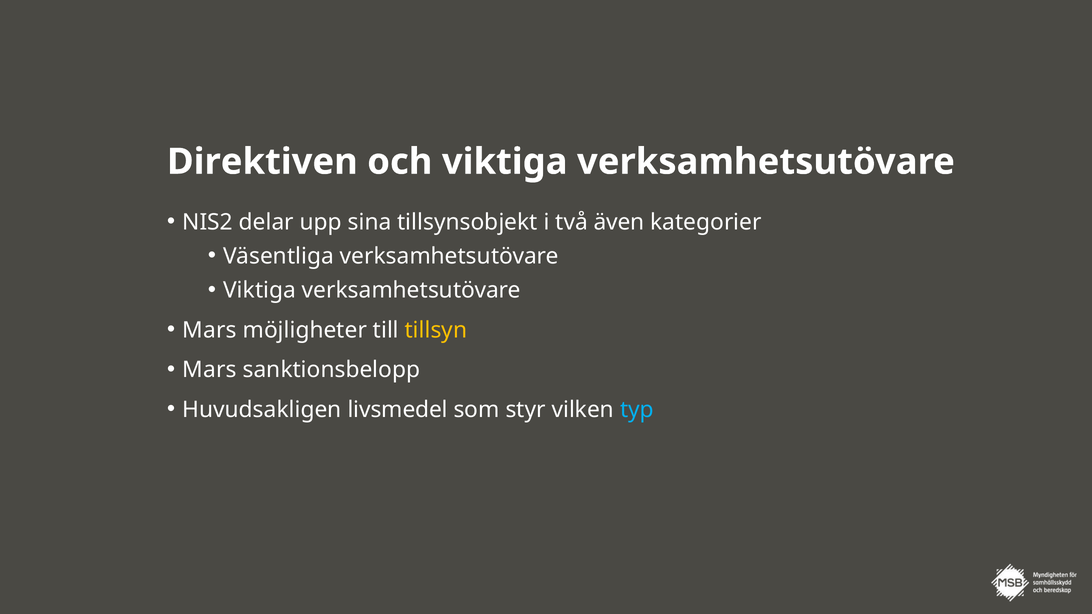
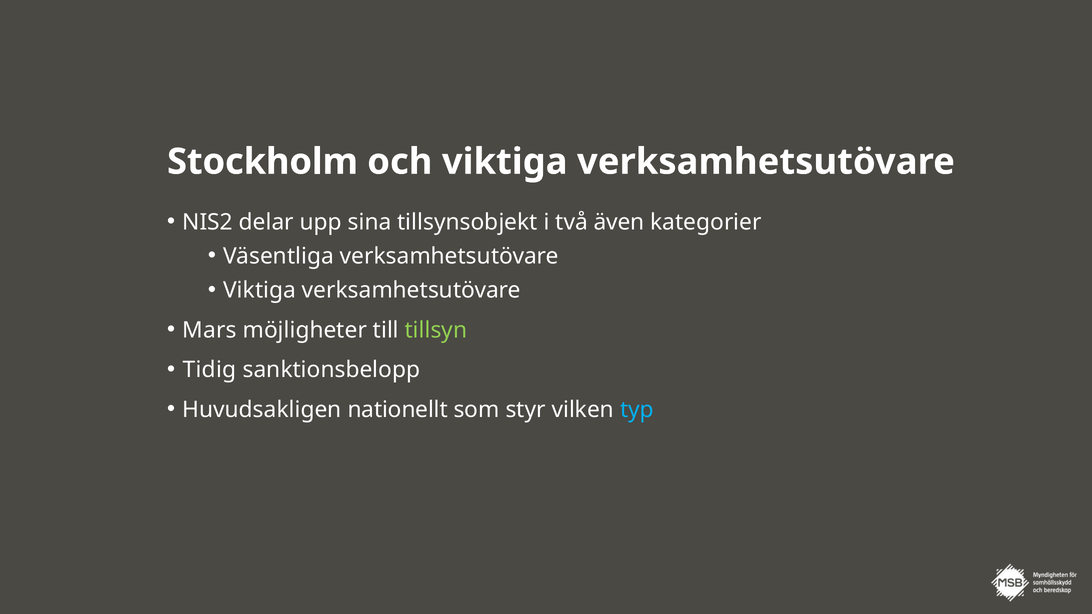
Direktiven: Direktiven -> Stockholm (263, 162)
tillsyn colour: yellow -> light green (436, 330)
Mars: Mars -> Tidig (209, 370)
livsmedel: livsmedel -> nationellt (398, 410)
